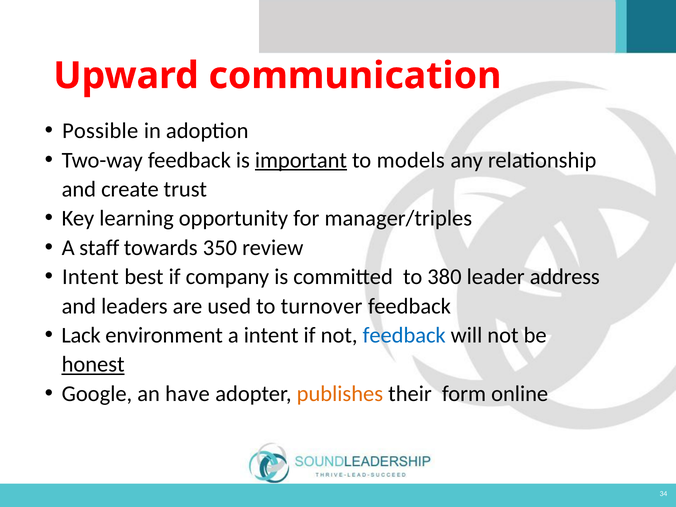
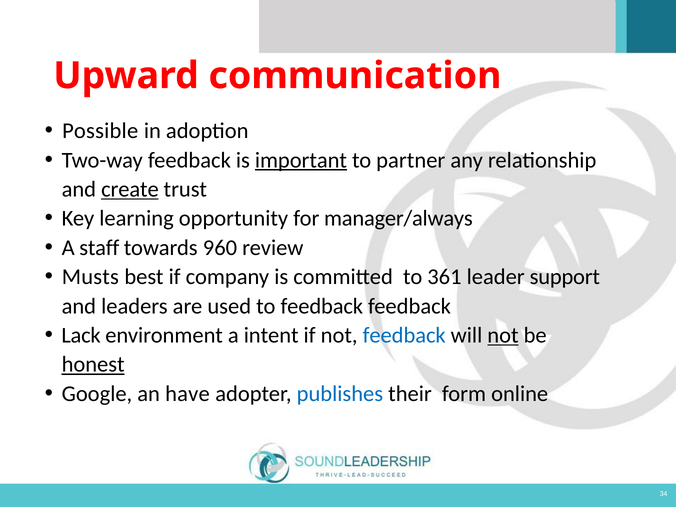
models: models -> partner (411, 160)
create underline: none -> present (130, 189)
manager/triples: manager/triples -> manager/always (398, 219)
350: 350 -> 960 (220, 248)
Intent: Intent -> Musts (90, 277)
380: 380 -> 361 (444, 277)
address: address -> support (565, 277)
to turnover: turnover -> feedback (322, 306)
not underline: none -> present (503, 335)
publishes colour: orange -> blue (340, 394)
